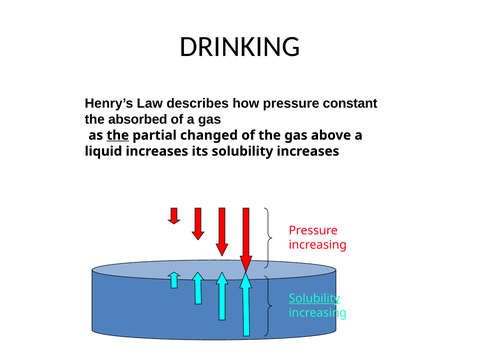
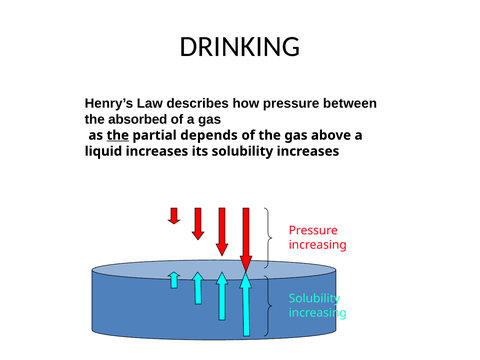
constant: constant -> between (350, 103)
changed: changed -> depends (209, 135)
Solubility underline: present -> none (314, 298)
